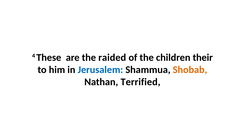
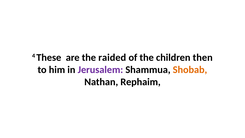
their: their -> then (203, 57)
Jerusalem colour: blue -> purple (100, 70)
Terrified: Terrified -> Rephaim (141, 82)
